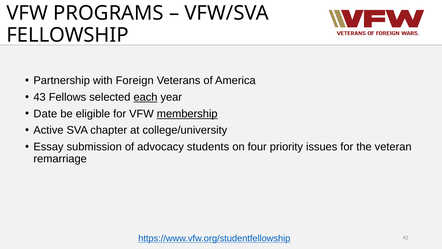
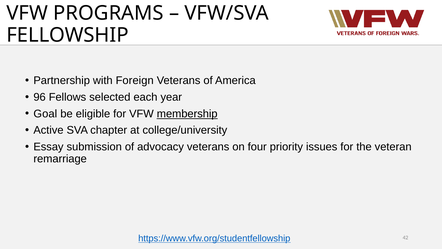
43: 43 -> 96 (40, 97)
each underline: present -> none (145, 97)
Date: Date -> Goal (45, 114)
advocacy students: students -> veterans (208, 147)
